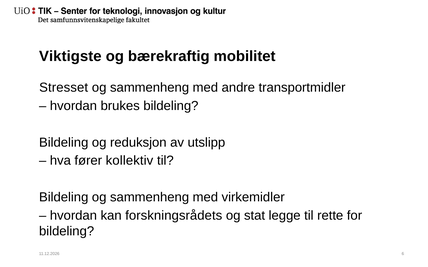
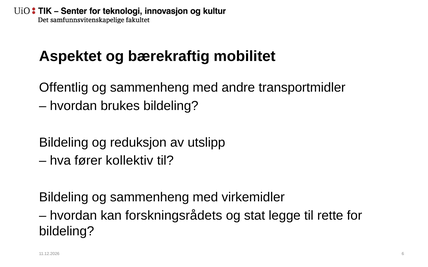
Viktigste: Viktigste -> Aspektet (70, 56)
Stresset: Stresset -> Offentlig (64, 88)
